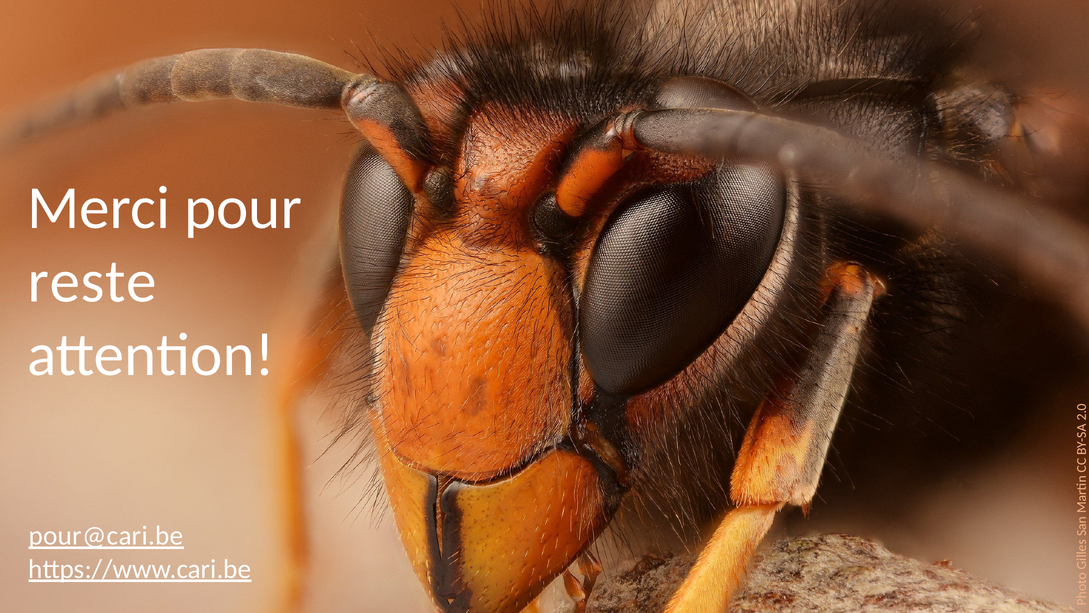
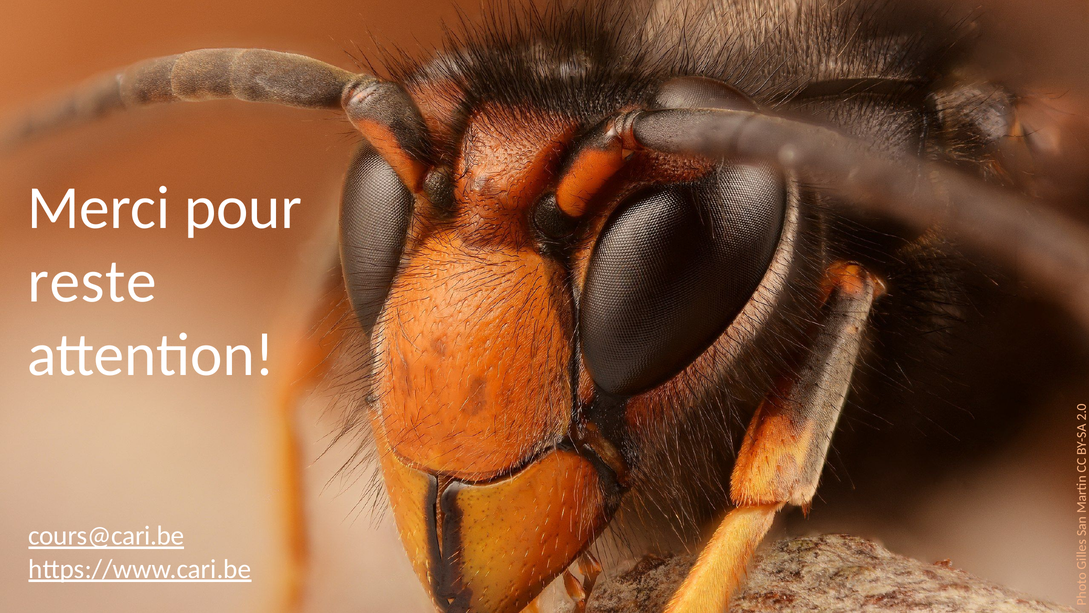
pour@cari.be: pour@cari.be -> cours@cari.be (106, 536)
